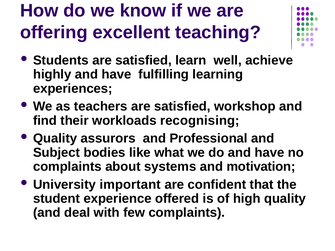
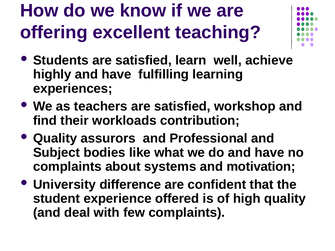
recognising: recognising -> contribution (200, 121)
important: important -> difference (130, 185)
